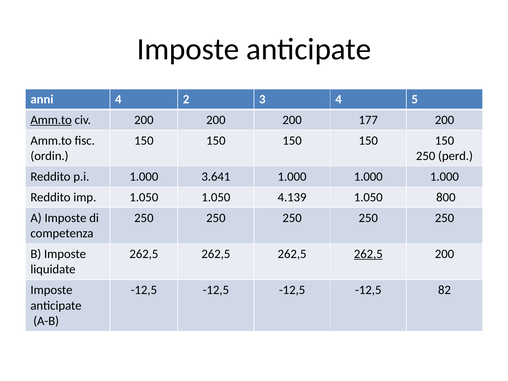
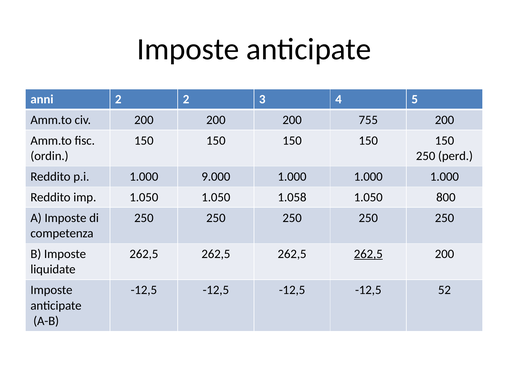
anni 4: 4 -> 2 (118, 99)
Amm.to underline: present -> none (51, 120)
177: 177 -> 755 (368, 120)
3.641: 3.641 -> 9.000 (216, 177)
4.139: 4.139 -> 1.058 (292, 197)
82: 82 -> 52 (444, 290)
